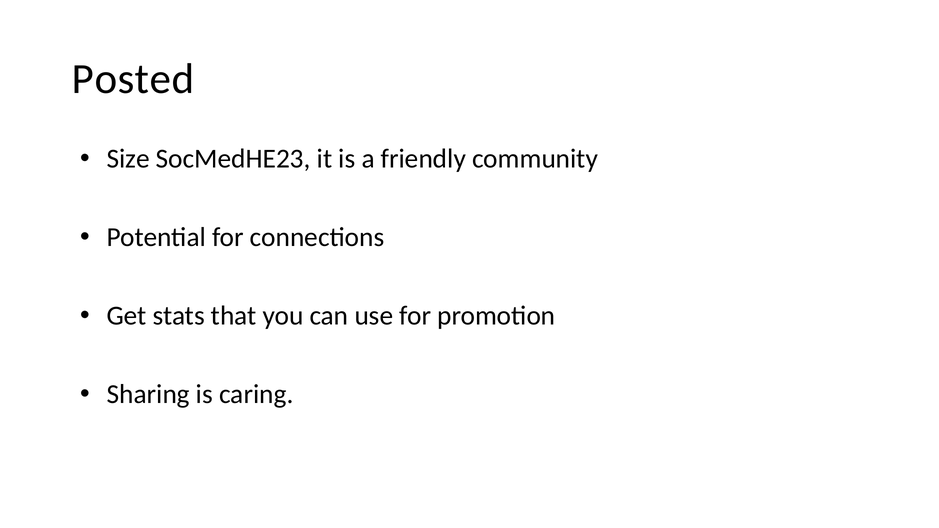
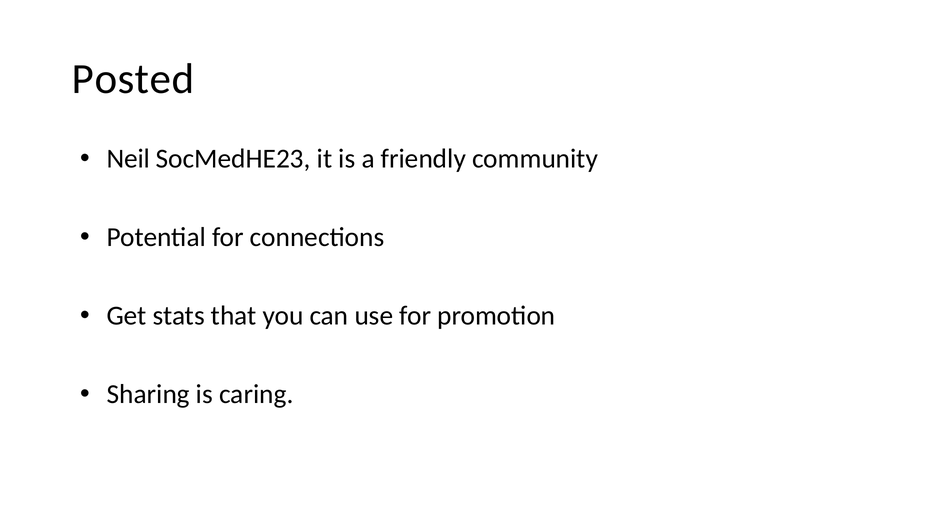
Size: Size -> Neil (128, 159)
